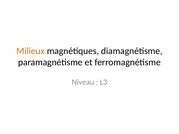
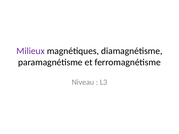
Milieux colour: orange -> purple (31, 51)
